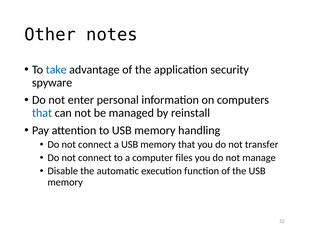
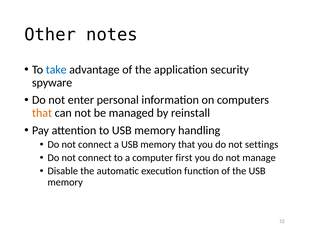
that colour: blue -> orange (42, 113)
transfer: transfer -> settings (262, 144)
files: files -> first (184, 158)
